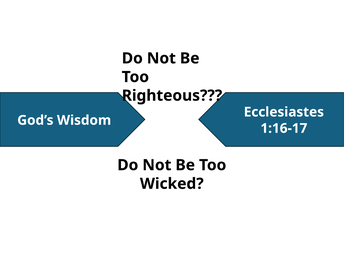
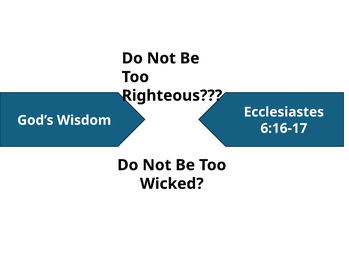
1:16-17: 1:16-17 -> 6:16-17 (284, 128)
